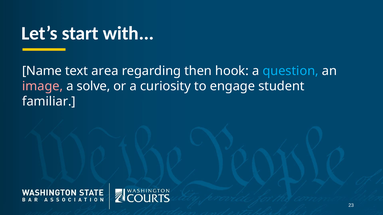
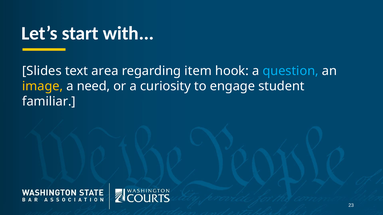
Name: Name -> Slides (42, 71)
then: then -> item (198, 71)
image colour: pink -> yellow (43, 86)
solve: solve -> need (93, 86)
